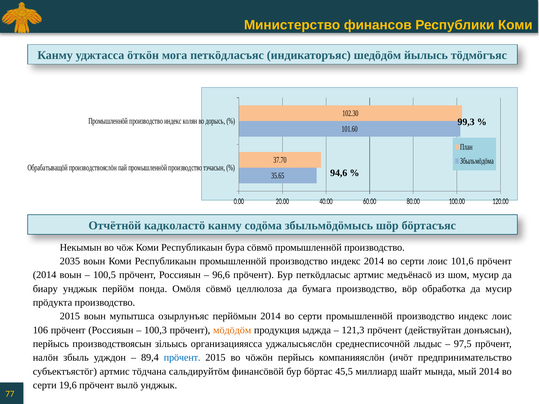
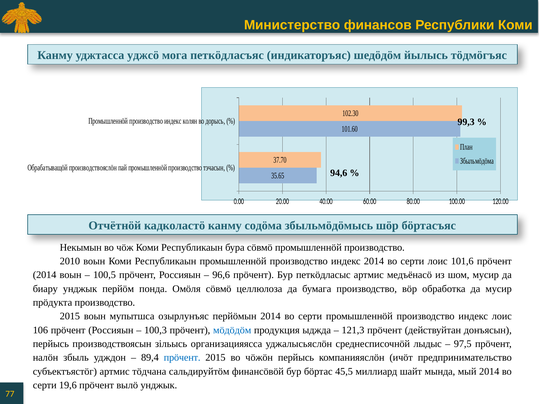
ӧткӧн: ӧткӧн -> уджсӧ (143, 55)
2035: 2035 -> 2010 (70, 261)
мӧдӧдӧм colour: orange -> blue (232, 330)
